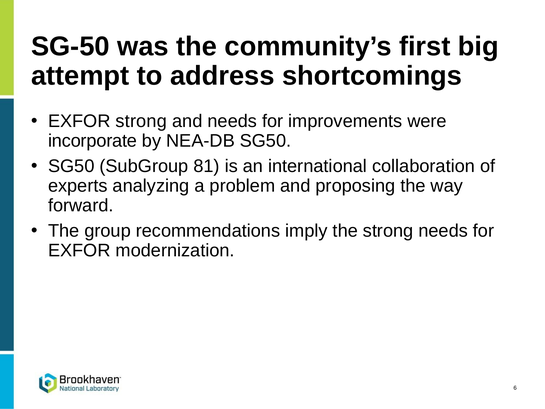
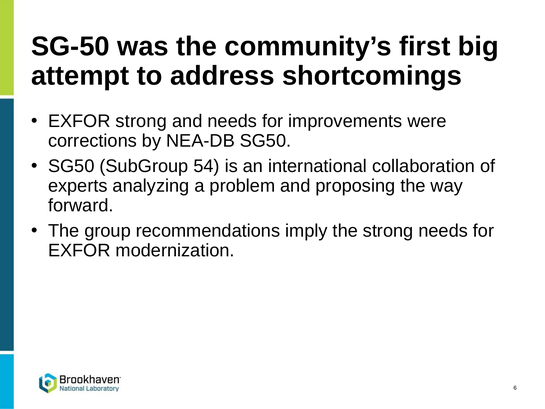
incorporate: incorporate -> corrections (92, 141)
81: 81 -> 54 (206, 166)
